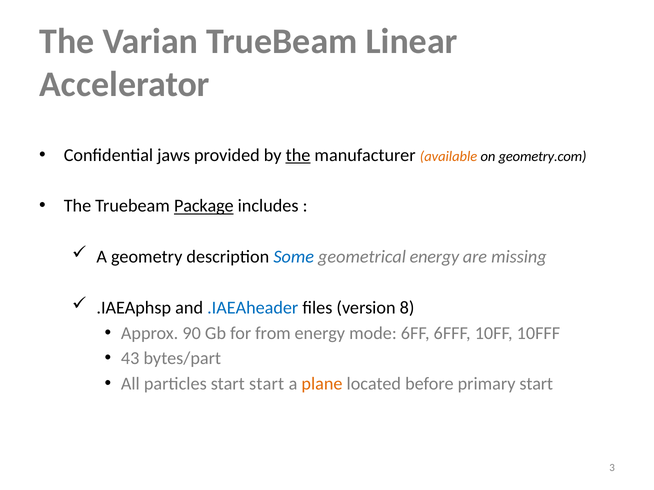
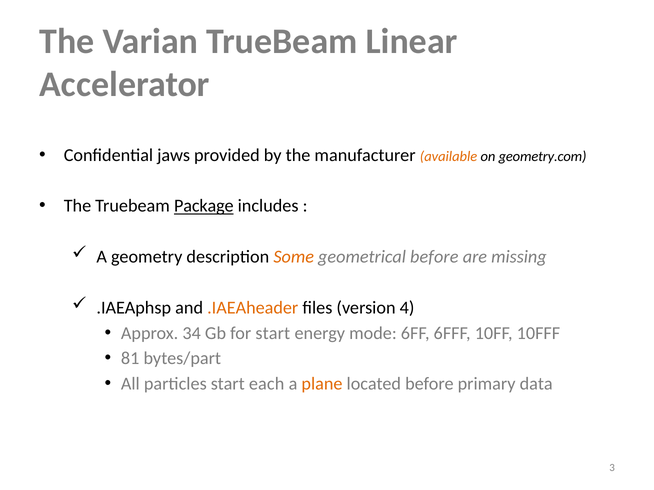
the underline: present -> none (298, 155)
Some colour: blue -> orange (294, 257)
geometrical energy: energy -> before (434, 257)
.IAEAheader colour: blue -> orange (253, 308)
8: 8 -> 4 (407, 308)
90: 90 -> 34 (192, 333)
for from: from -> start (273, 333)
43: 43 -> 81 (130, 359)
start start: start -> each (267, 384)
primary start: start -> data (536, 384)
